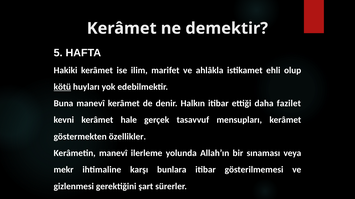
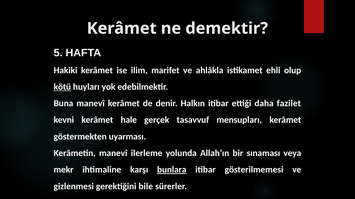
özellikler: özellikler -> uyarması (127, 137)
bunlara underline: none -> present (172, 170)
şart: şart -> bile (146, 187)
